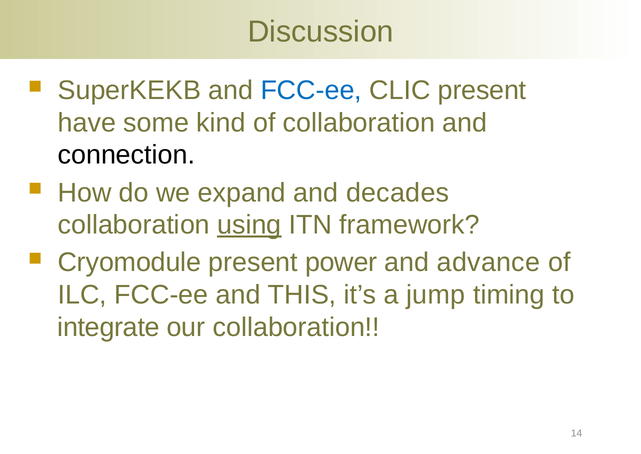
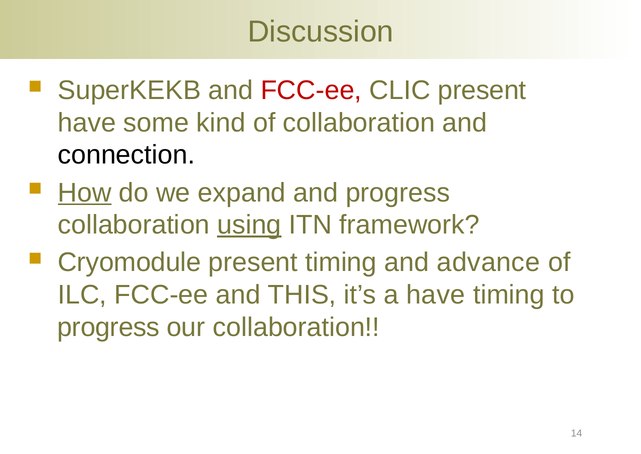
FCC-ee colour: blue -> red (311, 90)
How underline: none -> present (85, 192)
and decades: decades -> progress (398, 192)
present power: power -> timing (341, 262)
a jump: jump -> have (436, 294)
integrate: integrate -> progress (109, 327)
